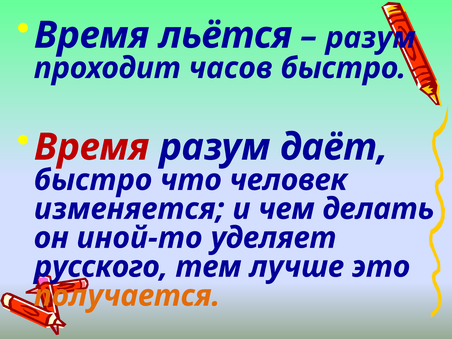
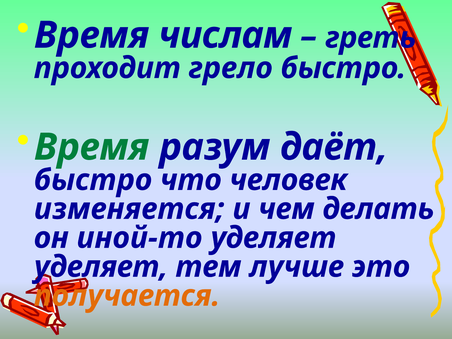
льётся: льётся -> числам (225, 35)
разум: разум -> греть (371, 38)
часов: часов -> грело (231, 68)
Время colour: red -> green (92, 147)
русского: русского -> уделяет (101, 267)
